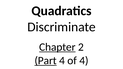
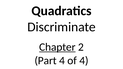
Part underline: present -> none (46, 61)
